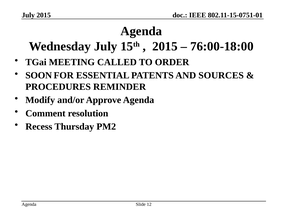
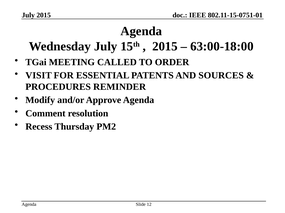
76:00-18:00: 76:00-18:00 -> 63:00-18:00 (222, 46)
SOON: SOON -> VISIT (39, 76)
